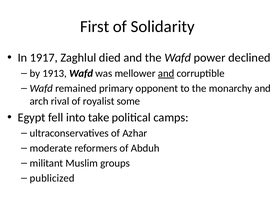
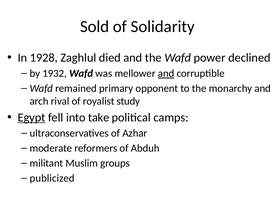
First: First -> Sold (95, 27)
1917: 1917 -> 1928 (44, 58)
1913: 1913 -> 1932 (55, 73)
some: some -> study (128, 101)
Egypt underline: none -> present (32, 118)
